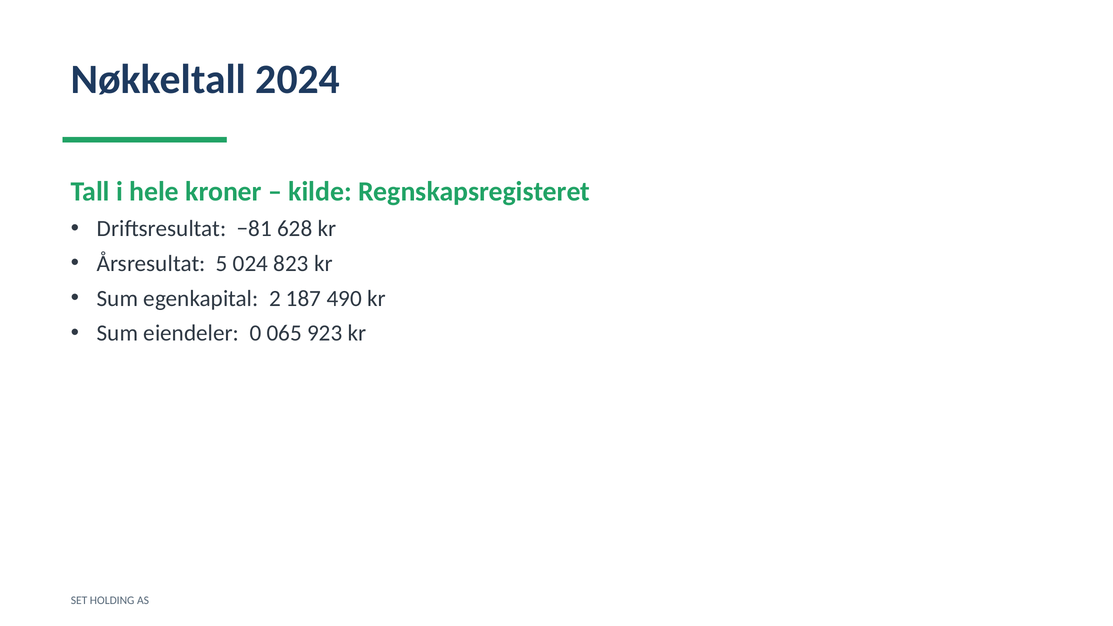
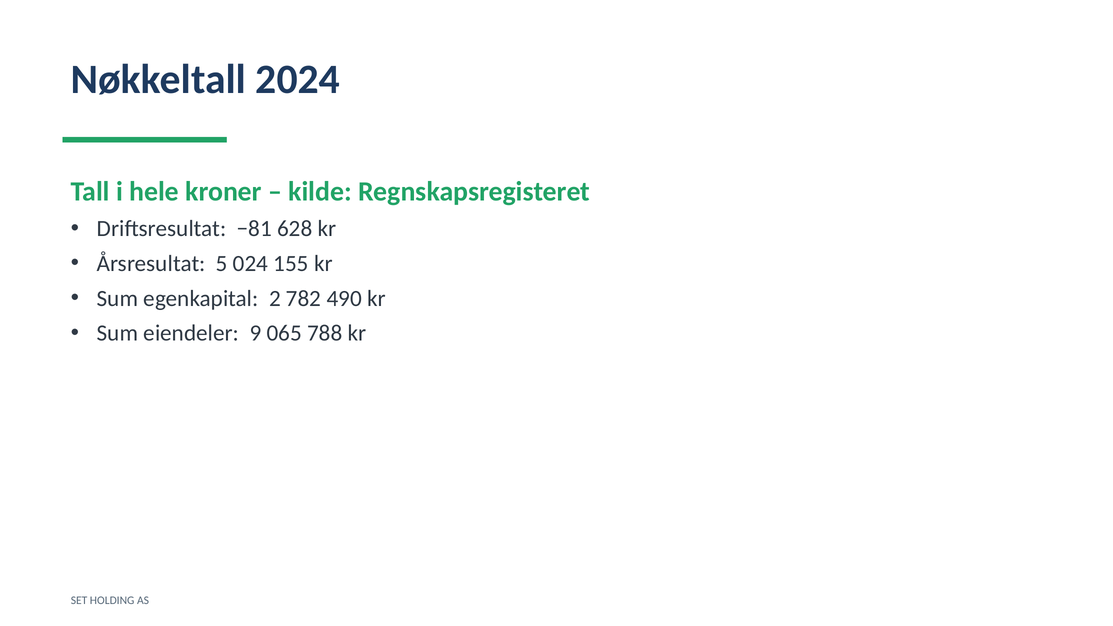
823: 823 -> 155 (291, 264)
187: 187 -> 782 (304, 298)
0: 0 -> 9 (255, 333)
923: 923 -> 788 (325, 333)
